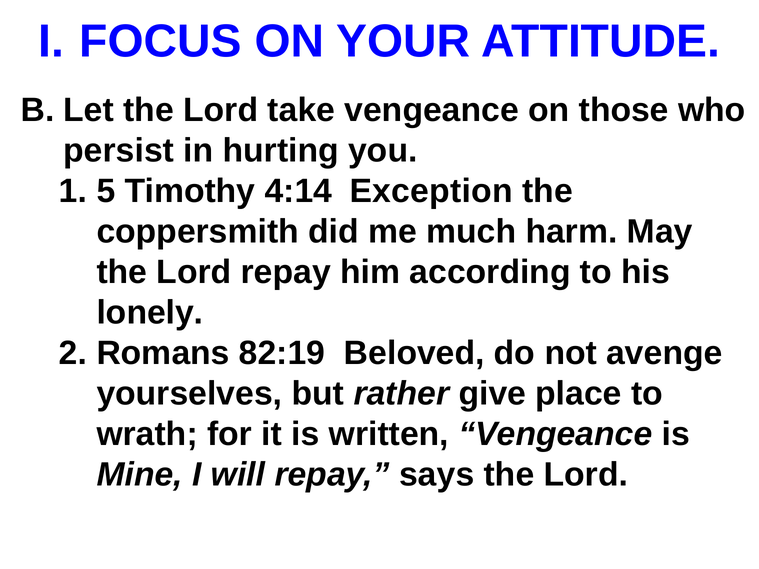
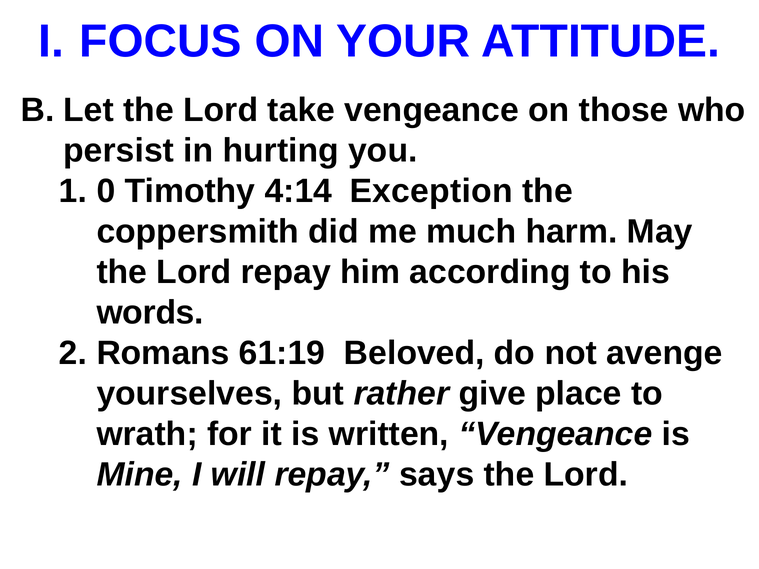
5: 5 -> 0 (106, 191)
lonely: lonely -> words (150, 313)
82:19: 82:19 -> 61:19 (282, 353)
